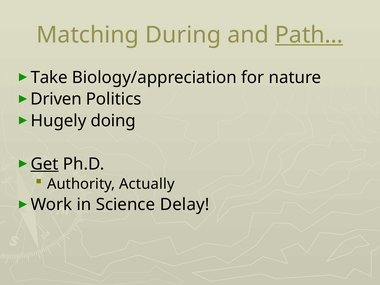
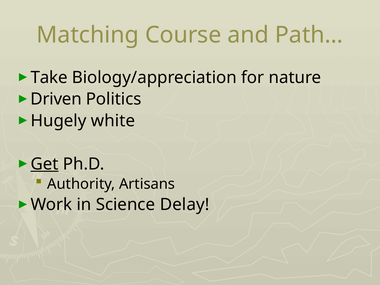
During: During -> Course (183, 35)
Path… underline: present -> none (309, 35)
doing: doing -> white (113, 121)
Actually: Actually -> Artisans (147, 184)
